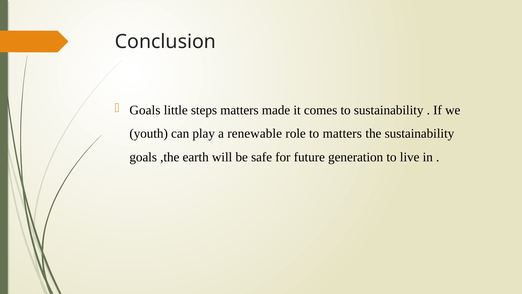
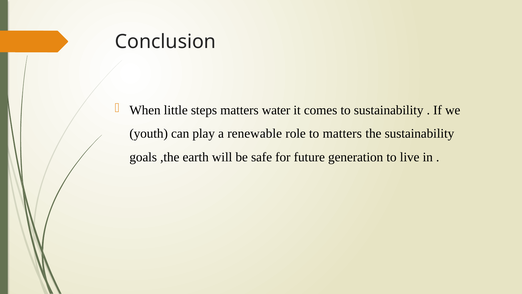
Goals: Goals -> When (145, 110)
made: made -> water (276, 110)
